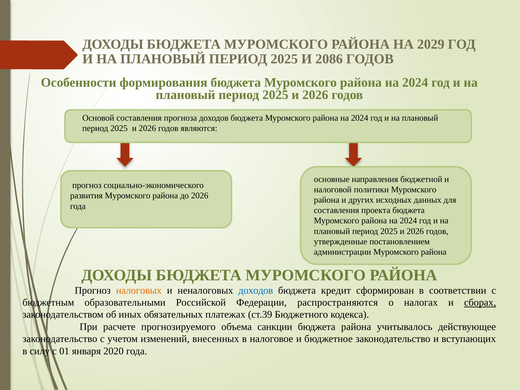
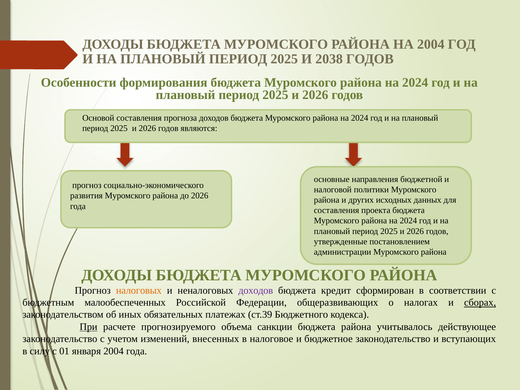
НА 2029: 2029 -> 2004 (431, 44)
2086: 2086 -> 2038 (329, 59)
доходов colour: blue -> purple (256, 290)
образовательными: образовательными -> малообеспеченных (125, 303)
распространяются: распространяются -> общеразвивающих (338, 303)
При underline: none -> present (89, 327)
января 2020: 2020 -> 2004 (114, 351)
